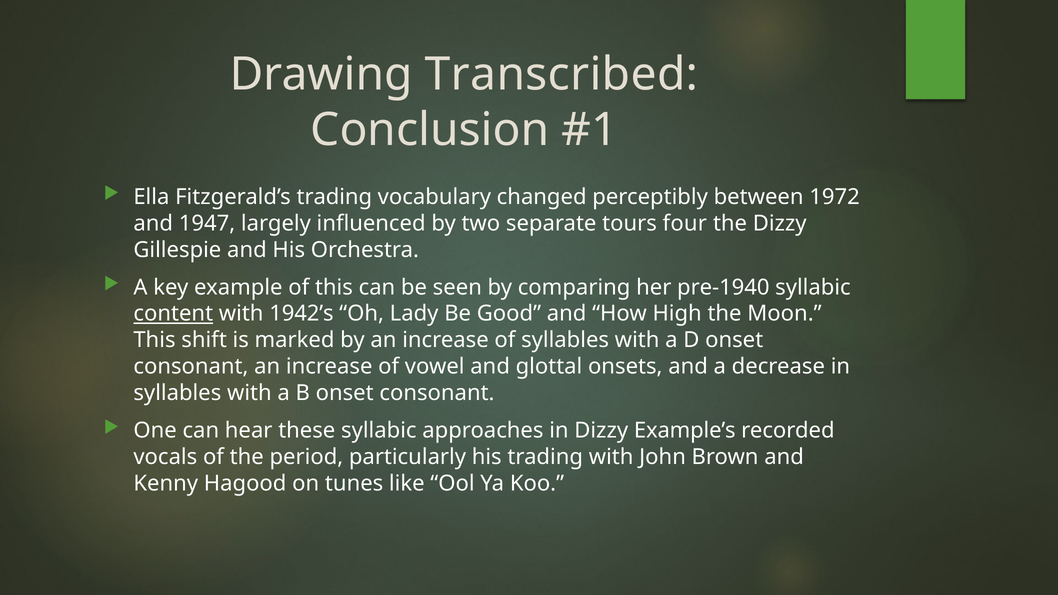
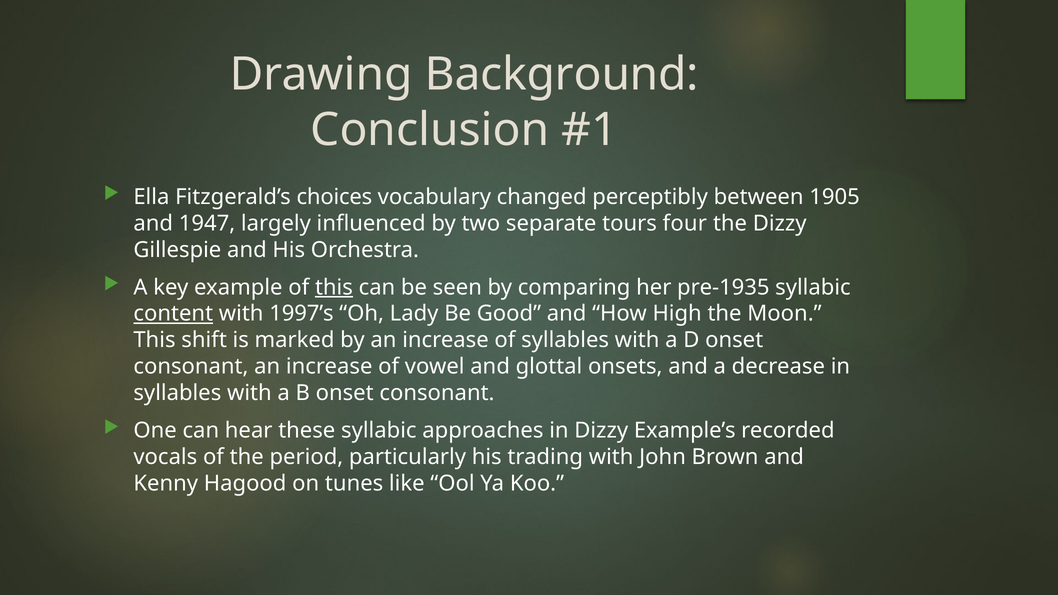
Transcribed: Transcribed -> Background (562, 74)
Fitzgerald’s trading: trading -> choices (334, 197)
1972: 1972 -> 1905 (835, 197)
this underline: none -> present (334, 287)
pre-1940: pre-1940 -> pre-1935 (723, 287)
1942’s: 1942’s -> 1997’s (301, 314)
